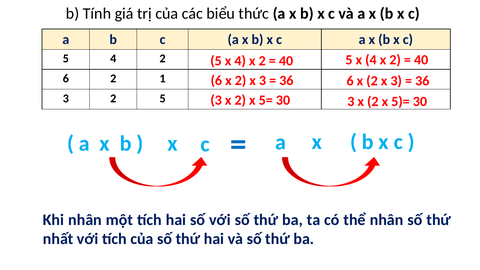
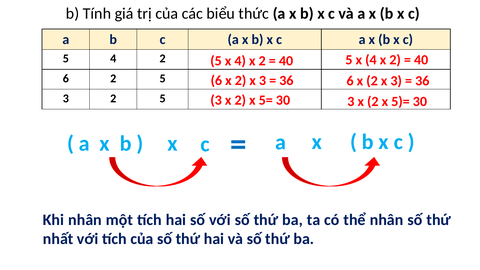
6 2 1: 1 -> 5 (163, 79)
